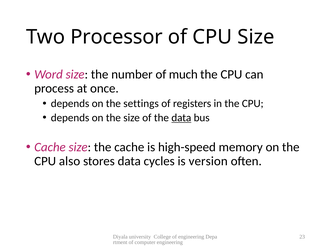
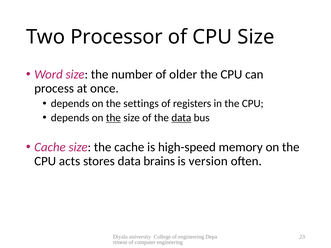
much: much -> older (183, 75)
the underline: none -> present (113, 118)
also: also -> acts (70, 161)
cycles: cycles -> brains (159, 161)
